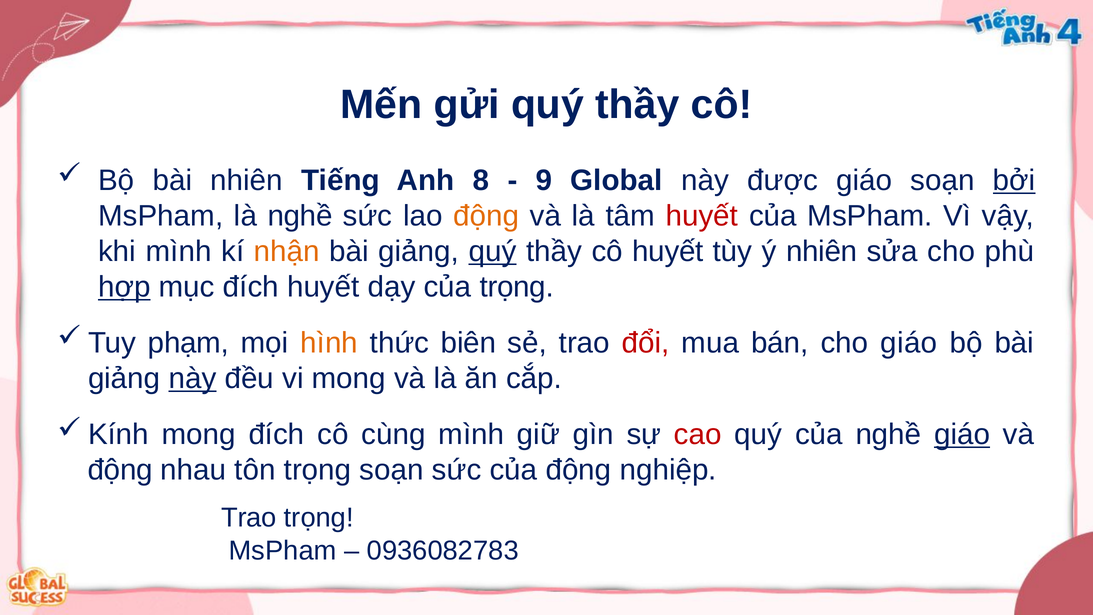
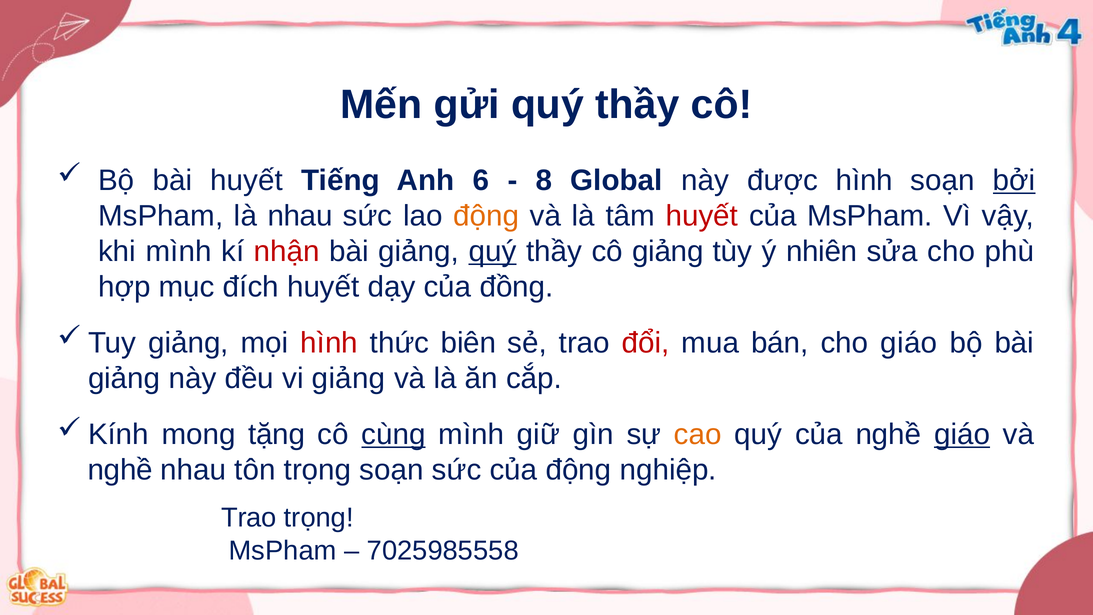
bài nhiên: nhiên -> huyết (247, 180)
8: 8 -> 6 (481, 180)
9: 9 -> 8 (544, 180)
được giáo: giáo -> hình (864, 180)
là nghề: nghề -> nhau (300, 216)
nhận colour: orange -> red (287, 251)
cô huyết: huyết -> giảng (668, 251)
hợp underline: present -> none (124, 287)
của trọng: trọng -> đồng (517, 287)
phạm: phạm -> giảng (188, 343)
hình colour: orange -> red (329, 343)
này underline: present -> none (192, 378)
vi mong: mong -> giảng (349, 378)
mong đích: đích -> tặng (277, 434)
cùng underline: none -> present (393, 434)
cao colour: red -> orange (698, 434)
động: động -> nghề (120, 470)
0936082783: 0936082783 -> 7025985558 (443, 550)
